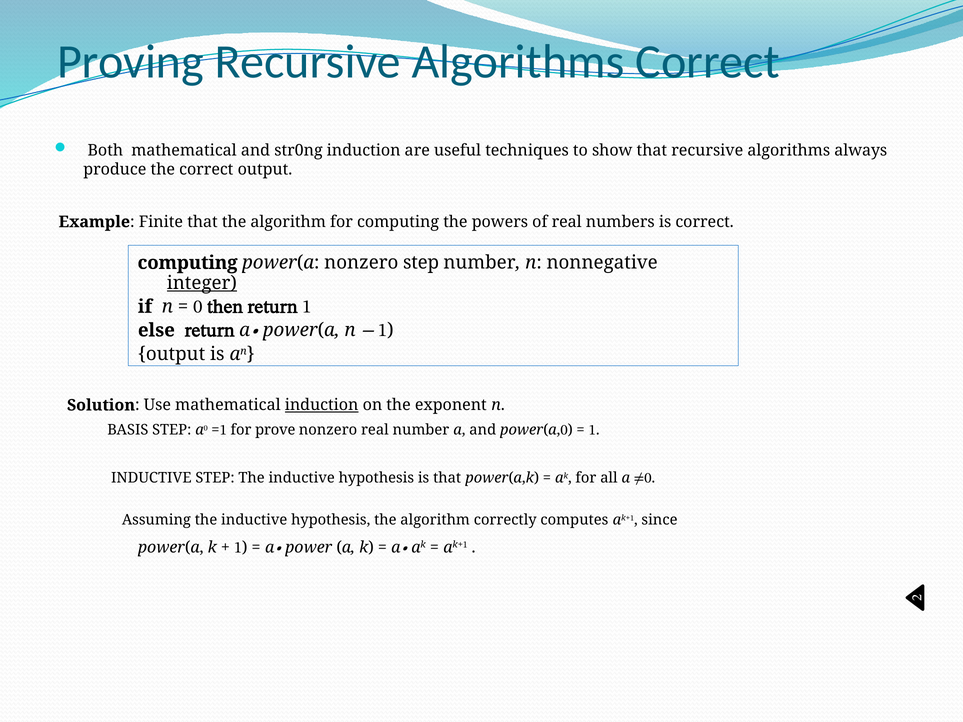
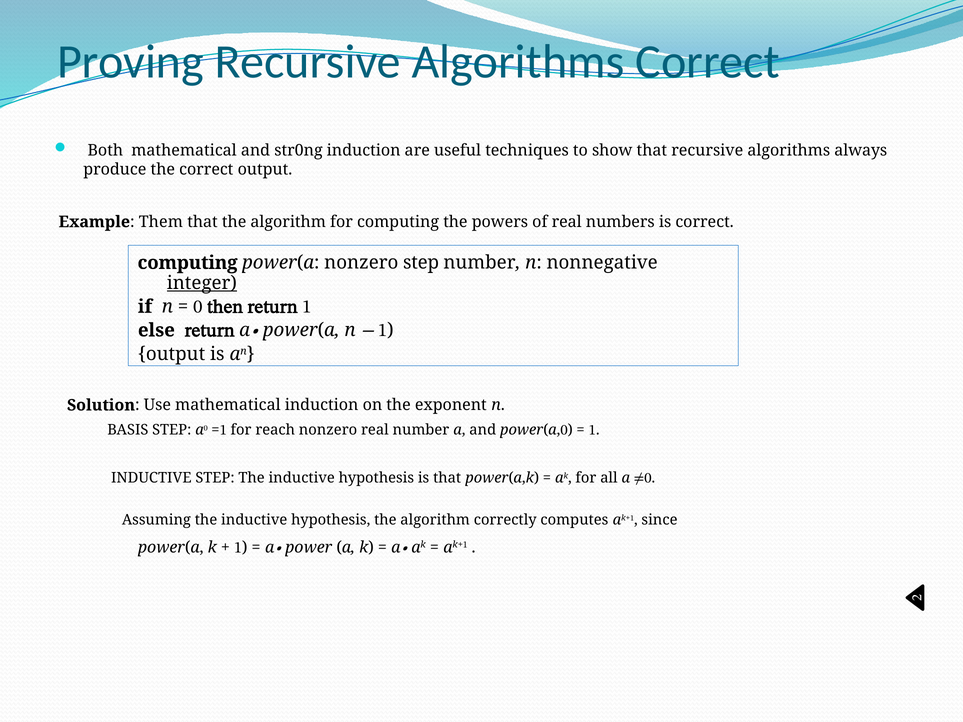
Finite: Finite -> Them (161, 222)
induction underline: present -> none (322, 405)
prove: prove -> reach (275, 430)
